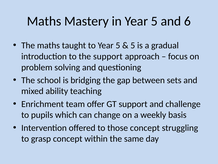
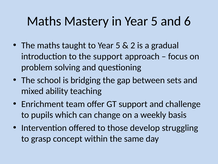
5: 5 -> 2 (133, 45)
those concept: concept -> develop (145, 127)
